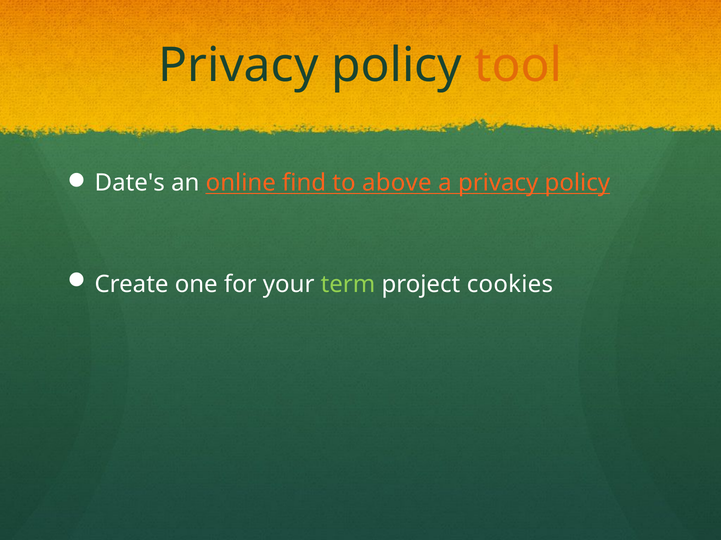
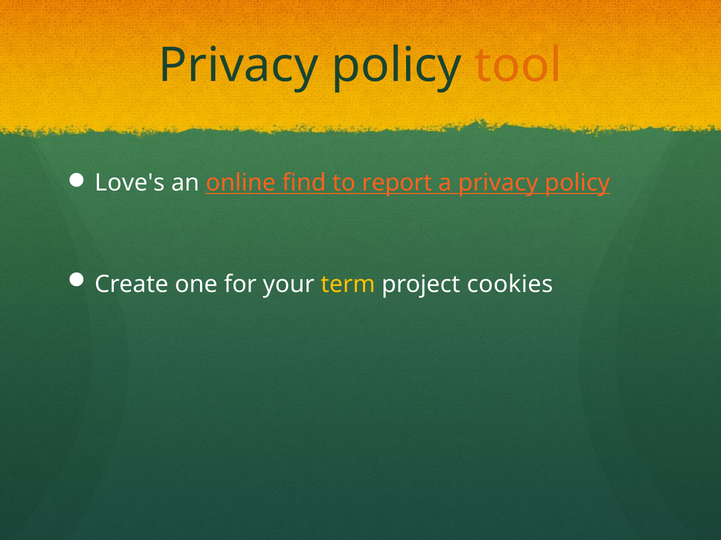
Date's: Date's -> Love's (130, 183)
above: above -> report (397, 183)
term colour: light green -> yellow (348, 285)
